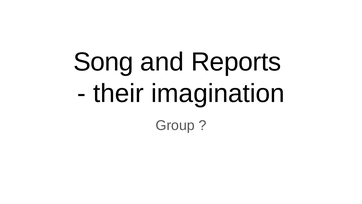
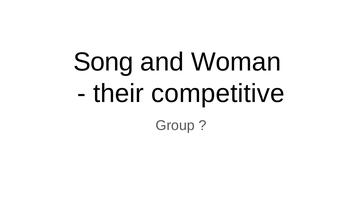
Reports: Reports -> Woman (236, 62)
imagination: imagination -> competitive (218, 93)
